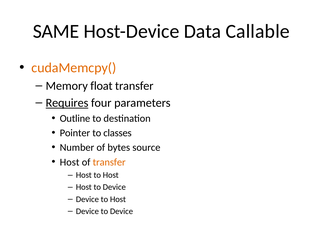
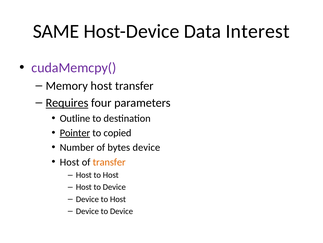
Callable: Callable -> Interest (258, 31)
cudaMemcpy( colour: orange -> purple (74, 67)
Memory float: float -> host (101, 85)
Pointer underline: none -> present (75, 133)
classes: classes -> copied (117, 133)
bytes source: source -> device (146, 147)
